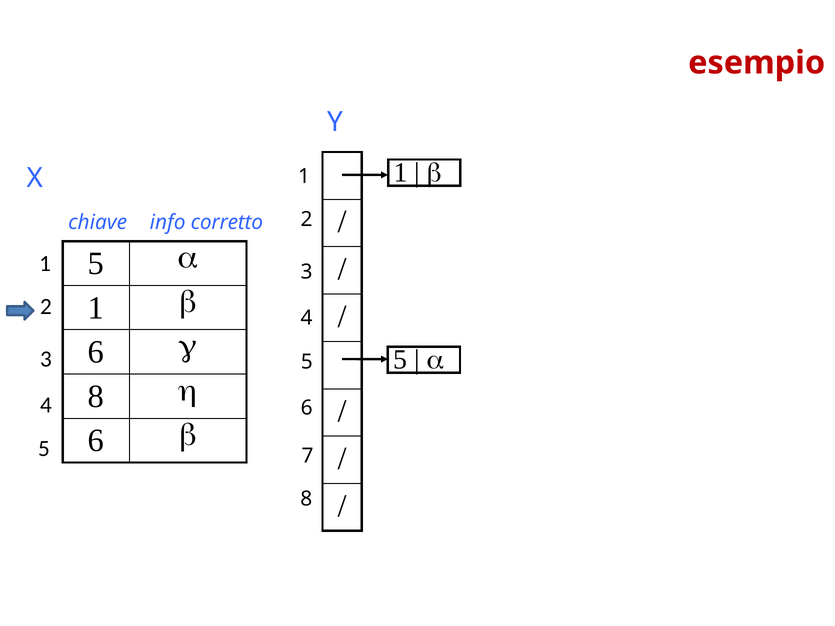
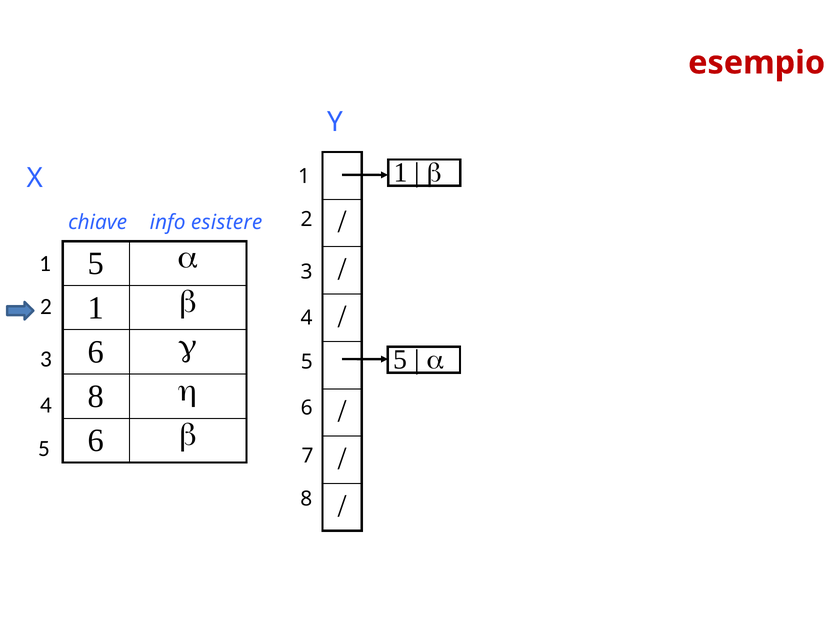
corretto: corretto -> esistere (227, 223)
